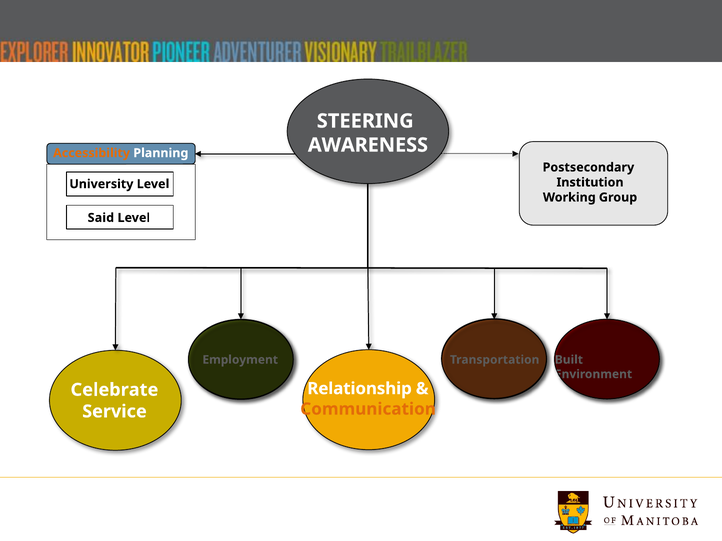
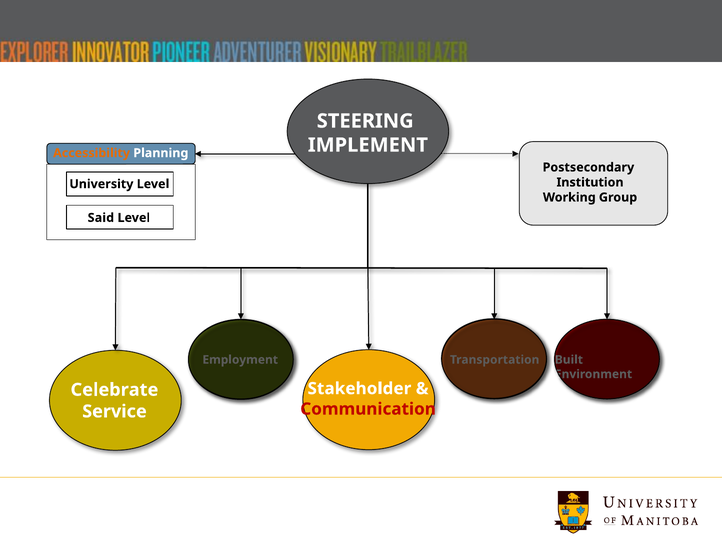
AWARENESS: AWARENESS -> IMPLEMENT (368, 145)
Relationship: Relationship -> Stakeholder (359, 389)
Communication colour: orange -> red (368, 409)
